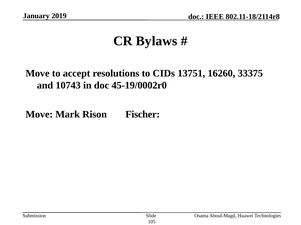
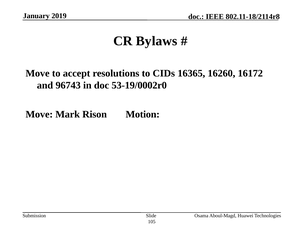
13751: 13751 -> 16365 (191, 73)
33375: 33375 -> 16172 (250, 73)
10743: 10743 -> 96743 (68, 85)
45-19/0002r0: 45-19/0002r0 -> 53-19/0002r0 (139, 85)
Fischer: Fischer -> Motion (143, 115)
